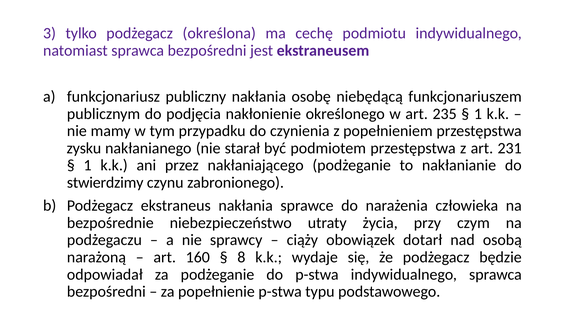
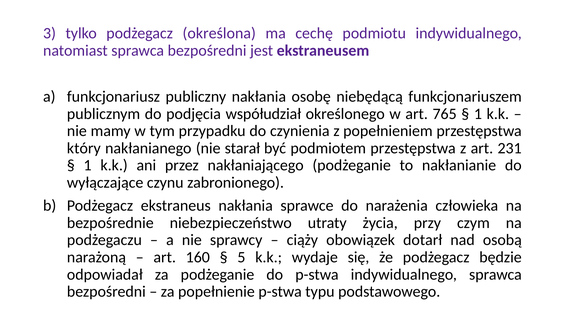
nakłonienie: nakłonienie -> współudział (263, 114)
235: 235 -> 765 (445, 114)
zysku: zysku -> który (84, 148)
stwierdzimy: stwierdzimy -> wyłączające (105, 182)
8: 8 -> 5 (241, 257)
